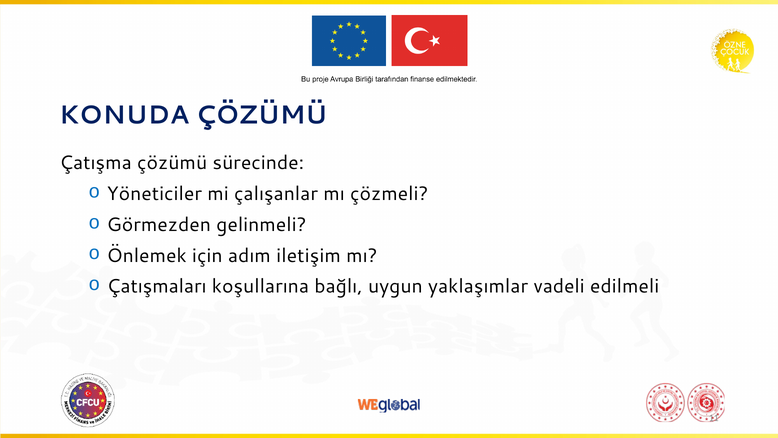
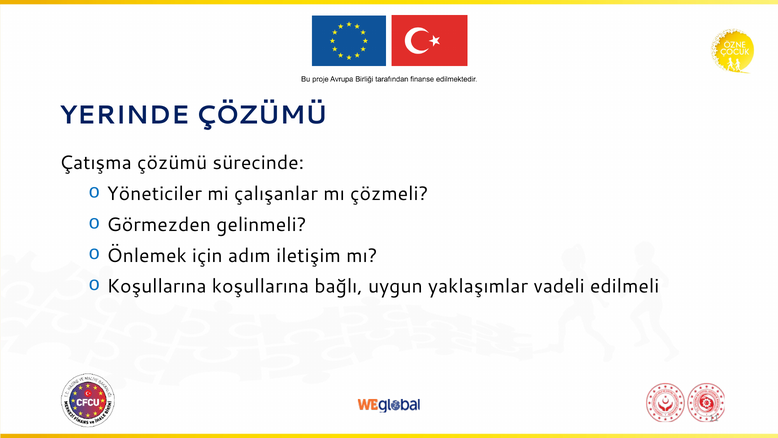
KONUDA: KONUDA -> YERINDE (124, 115)
Çatışmaları: Çatışmaları -> Koşullarına (157, 286)
